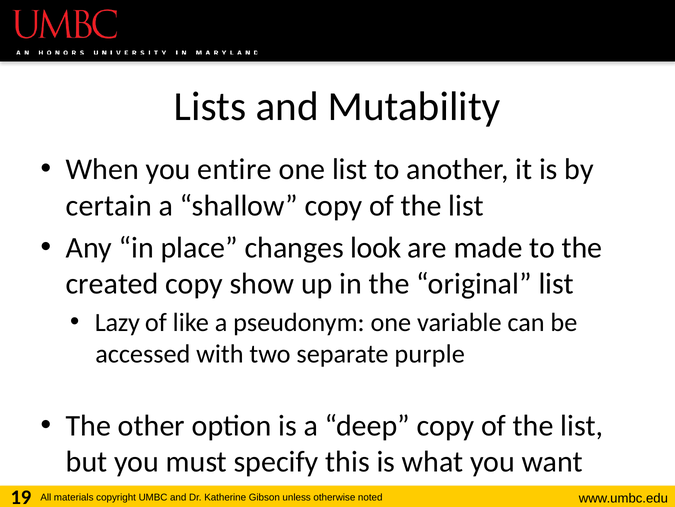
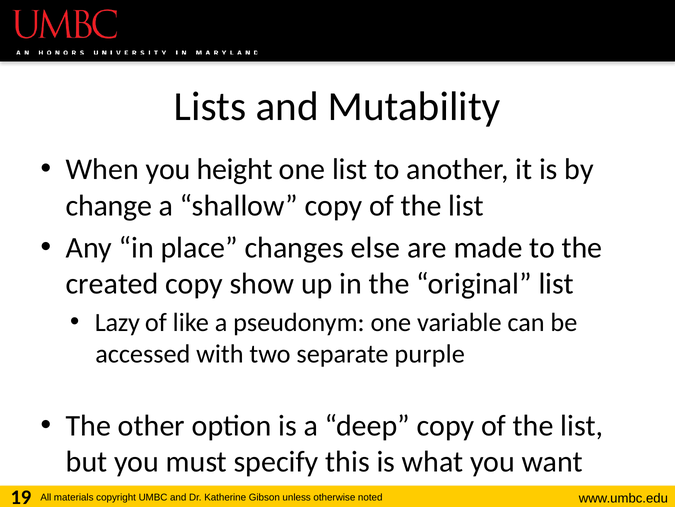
entire: entire -> height (235, 169)
certain: certain -> change (109, 205)
look: look -> else (375, 247)
